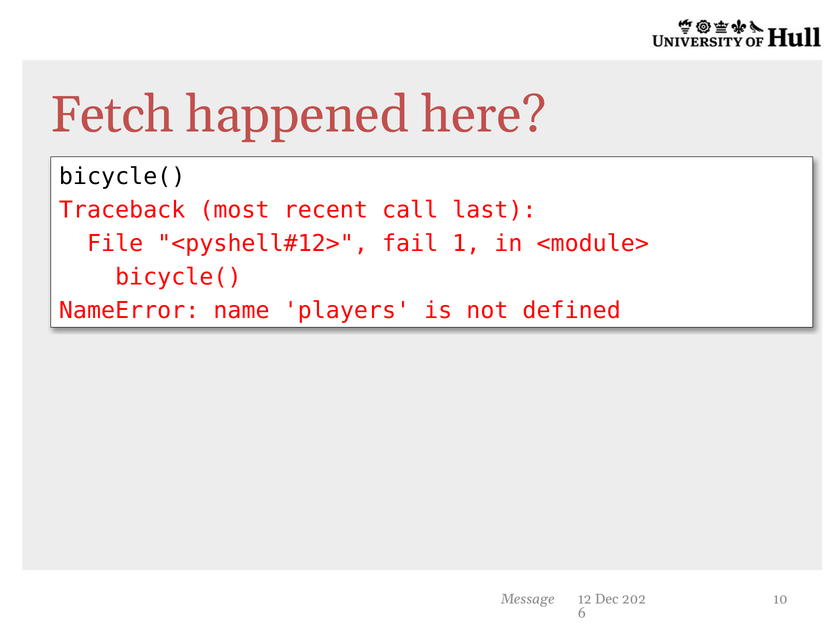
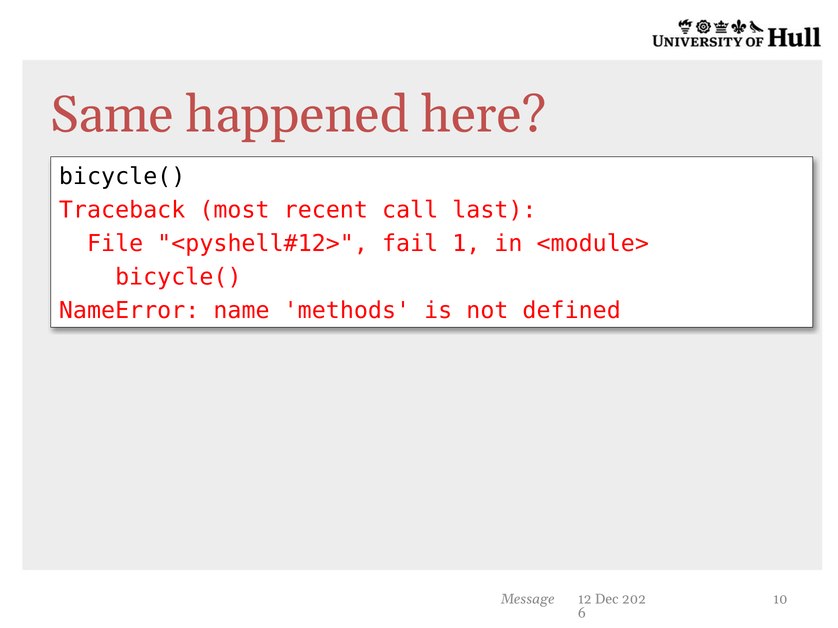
Fetch: Fetch -> Same (112, 115)
players: players -> methods (347, 311)
